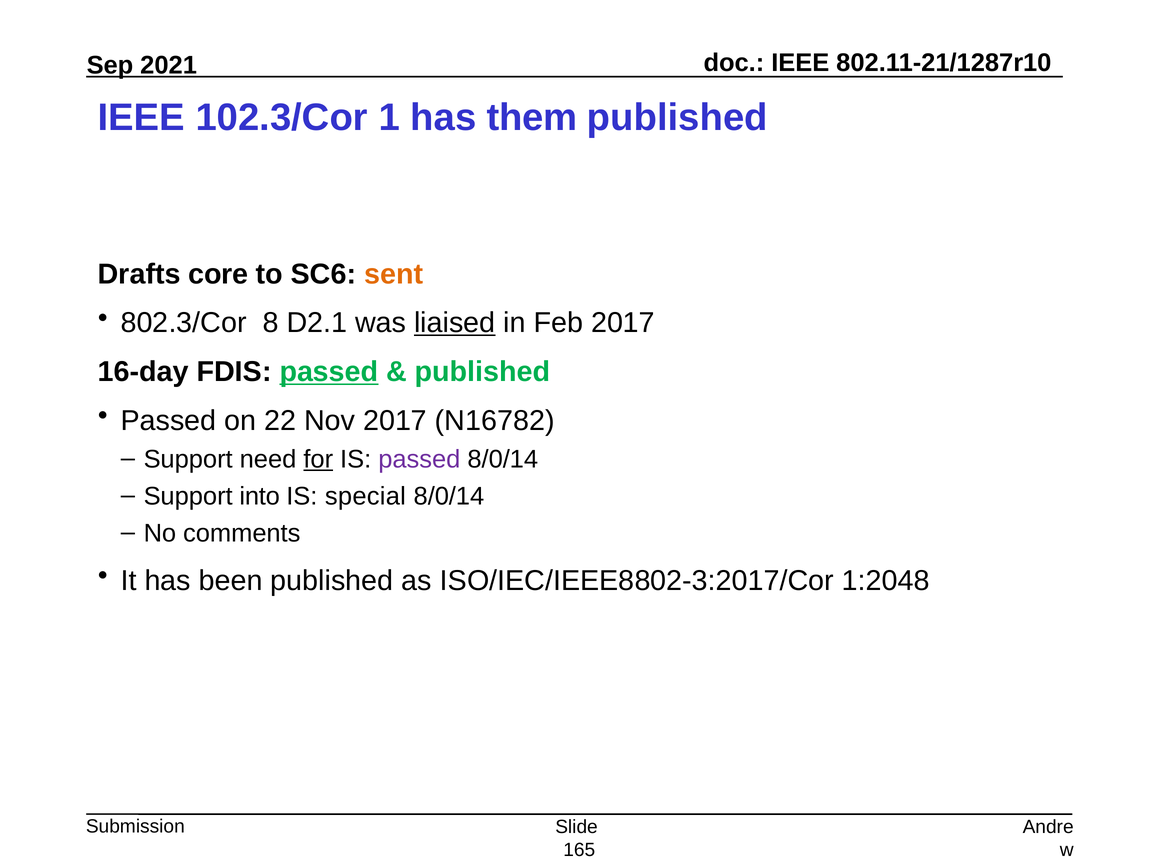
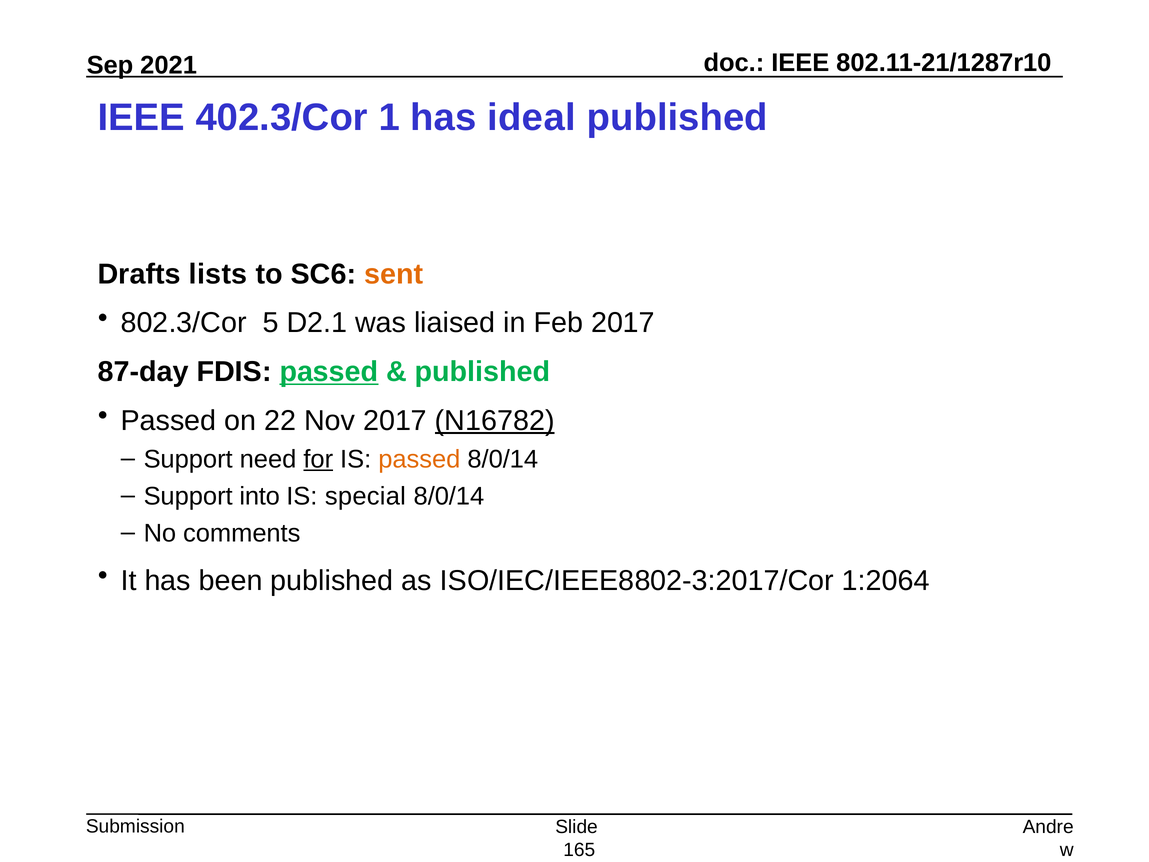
102.3/Cor: 102.3/Cor -> 402.3/Cor (282, 118)
them: them -> ideal (532, 118)
core: core -> lists (218, 274)
8: 8 -> 5 (271, 323)
liaised underline: present -> none (455, 323)
16-day: 16-day -> 87-day (143, 372)
N16782 underline: none -> present (495, 421)
passed colour: purple -> orange (419, 459)
1:2048: 1:2048 -> 1:2064 (886, 580)
